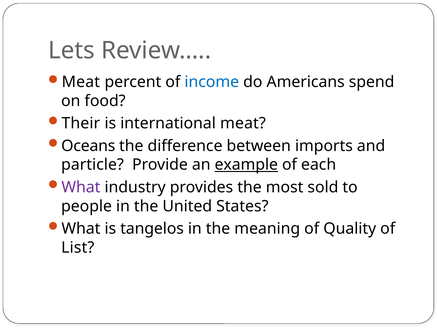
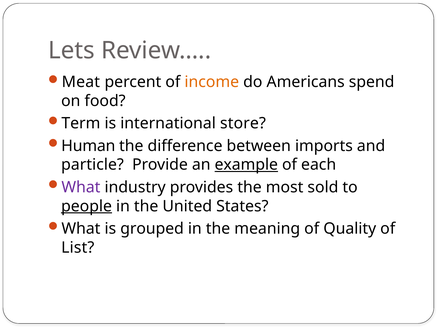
income colour: blue -> orange (212, 82)
Their: Their -> Term (81, 123)
international meat: meat -> store (243, 123)
Oceans: Oceans -> Human (88, 146)
people underline: none -> present (87, 206)
tangelos: tangelos -> grouped (152, 228)
